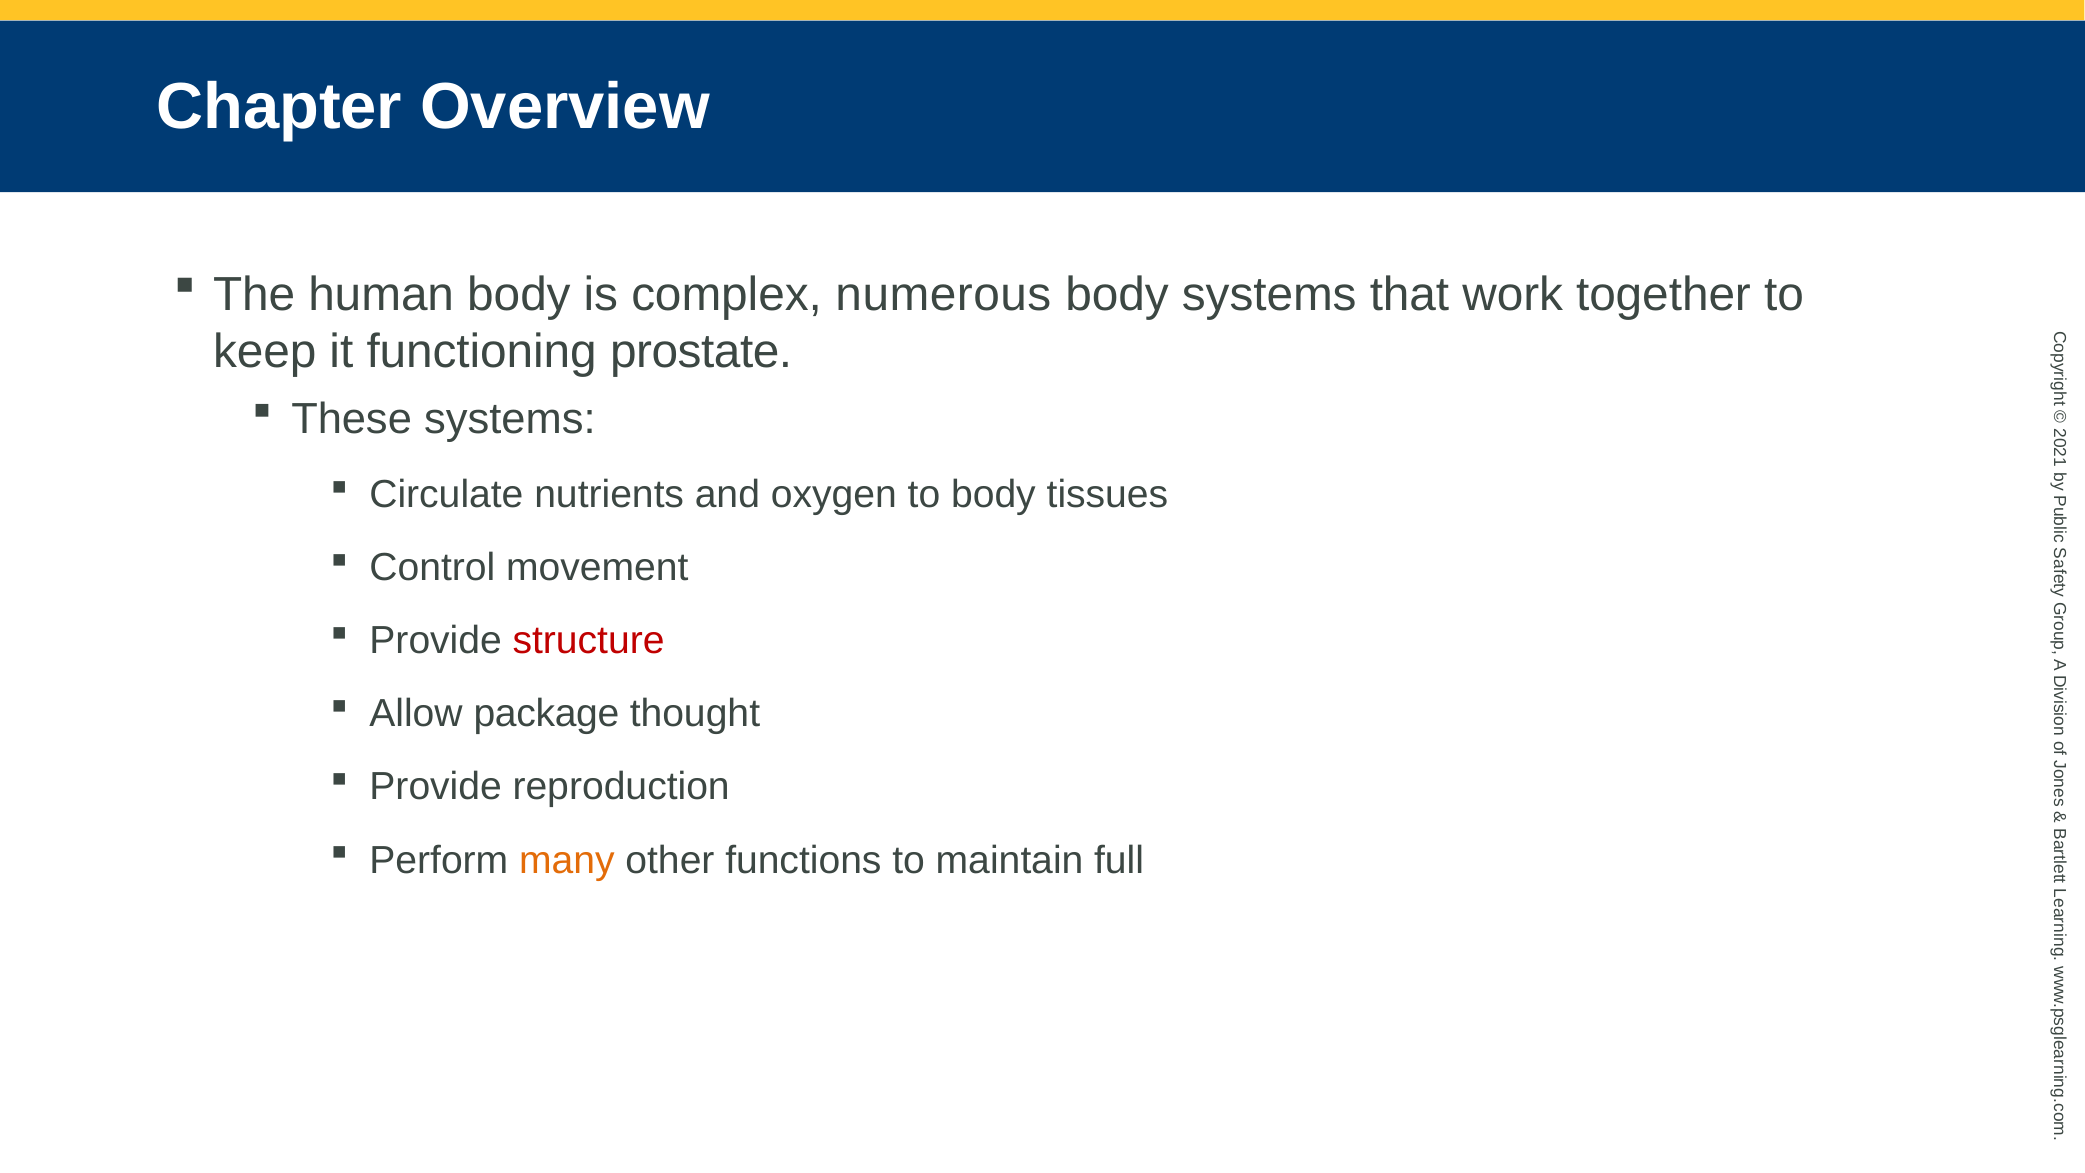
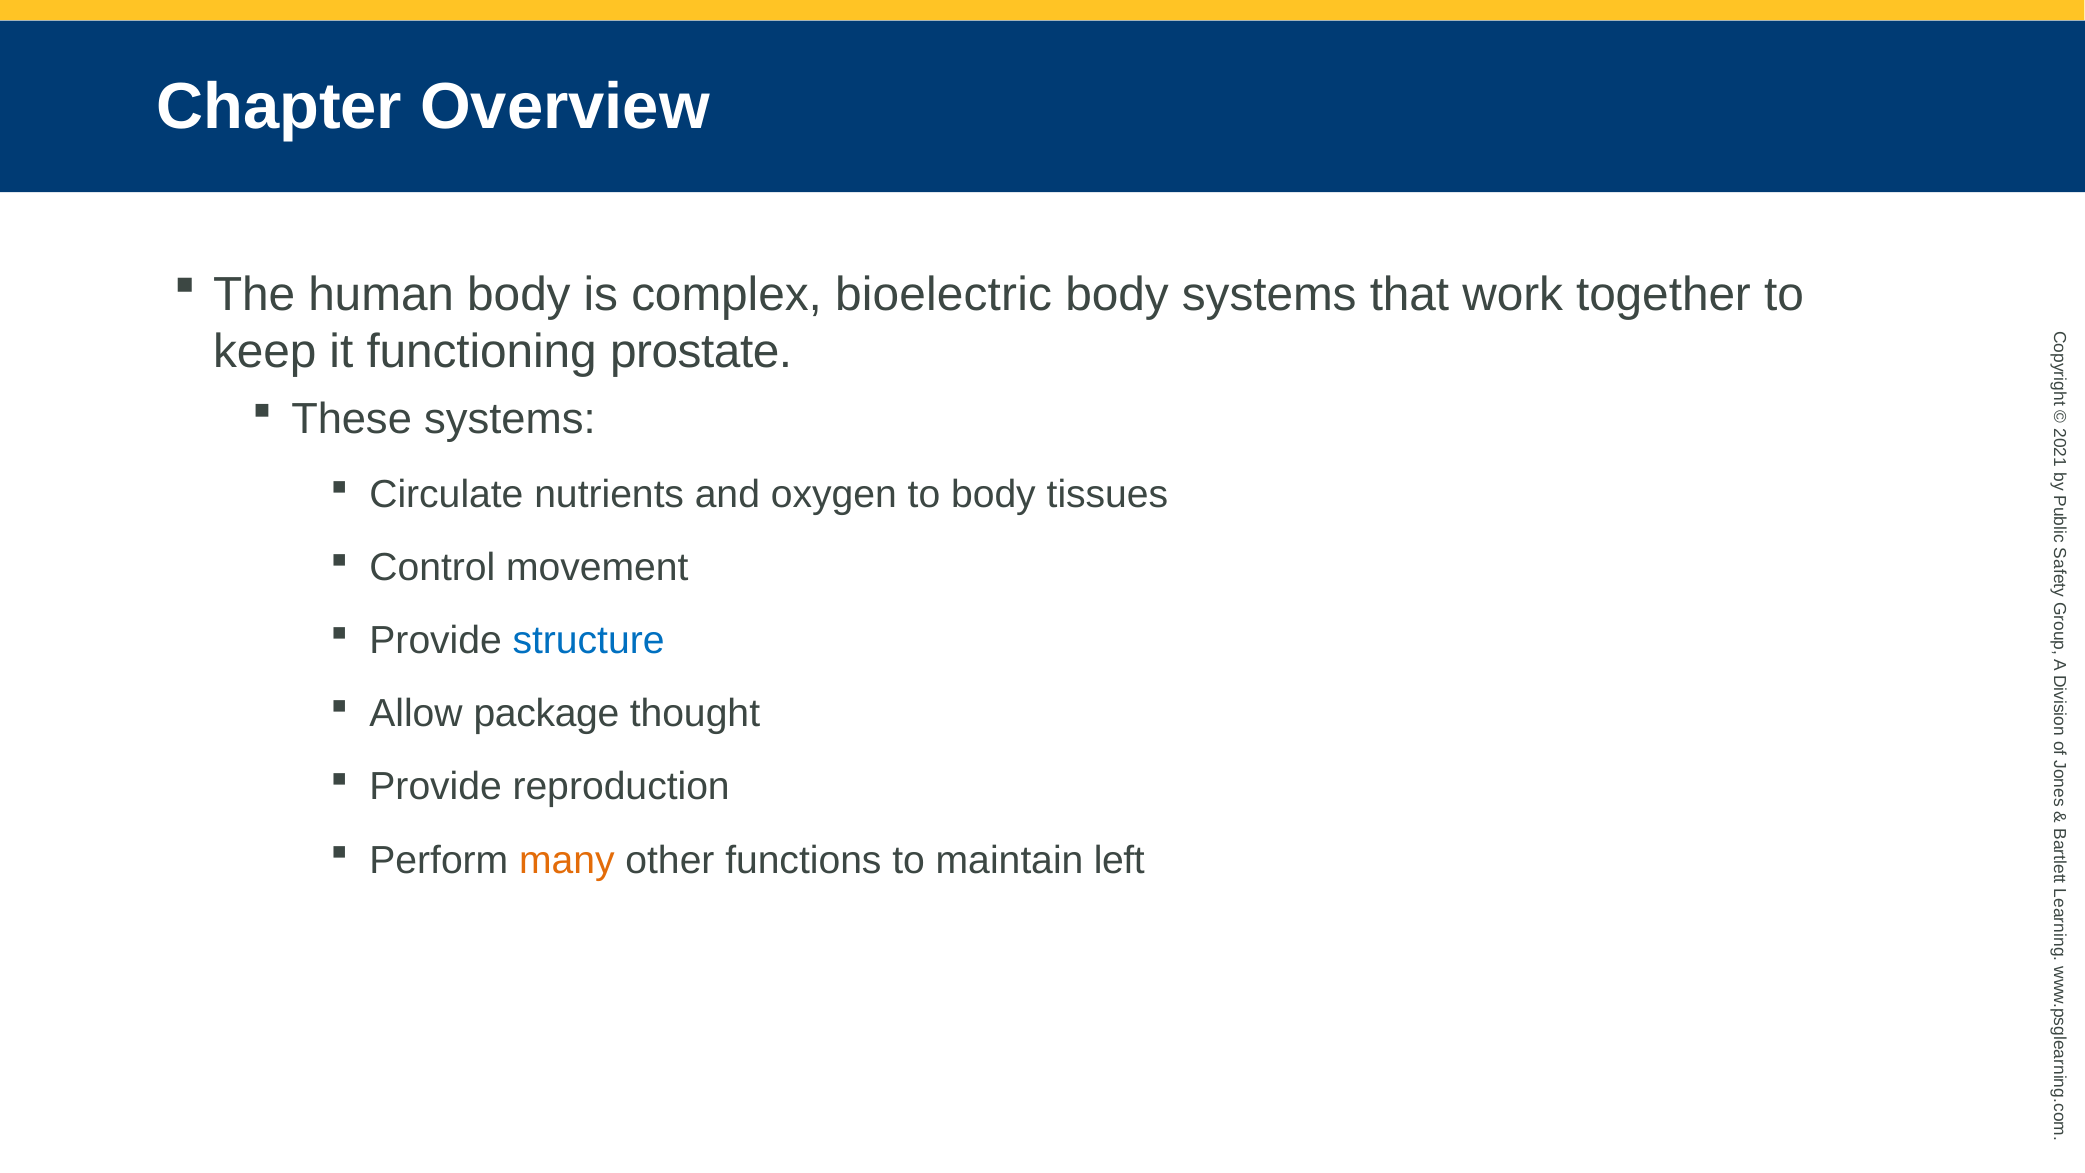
numerous: numerous -> bioelectric (943, 295)
structure colour: red -> blue (589, 641)
full: full -> left (1119, 860)
